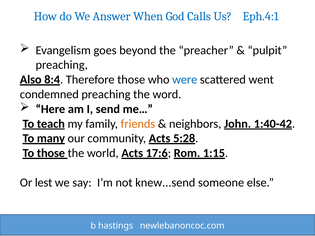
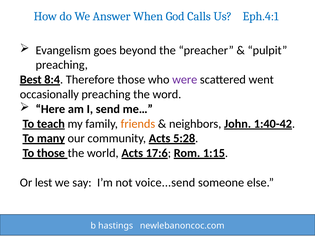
Also: Also -> Best (31, 80)
were colour: blue -> purple (185, 80)
condemned: condemned -> occasionally (49, 94)
knew...send: knew...send -> voice...send (165, 183)
